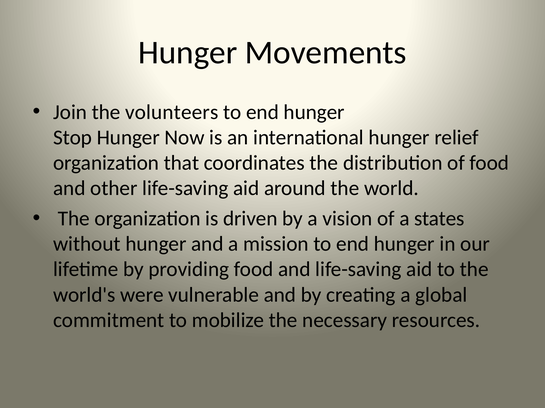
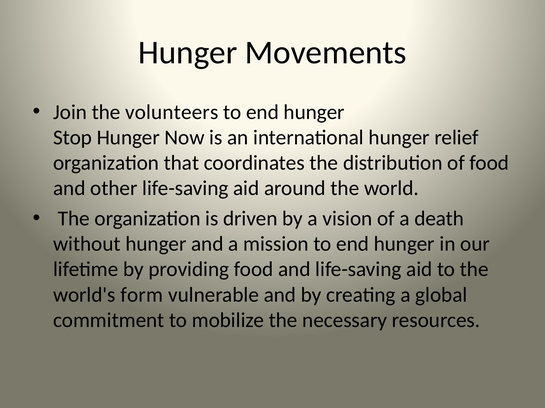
states: states -> death (439, 219)
were: were -> form (142, 295)
